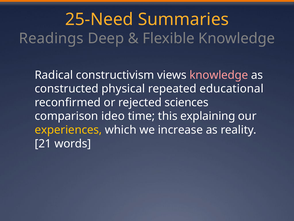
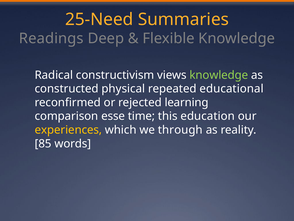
knowledge colour: pink -> light green (219, 75)
sciences: sciences -> learning (187, 102)
ideo: ideo -> esse (113, 116)
explaining: explaining -> education (208, 116)
increase: increase -> through (180, 130)
21: 21 -> 85 (43, 143)
